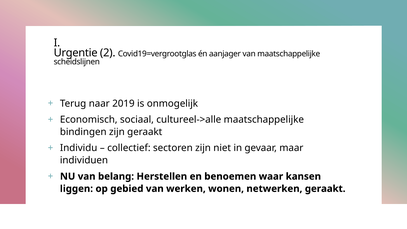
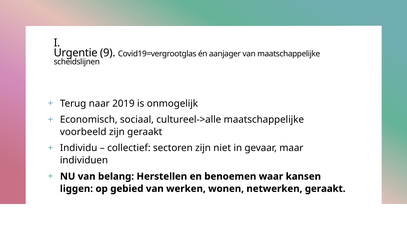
2: 2 -> 9 (108, 53)
bindingen: bindingen -> voorbeeld (83, 132)
